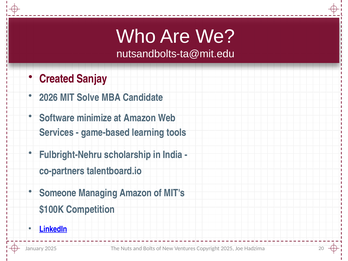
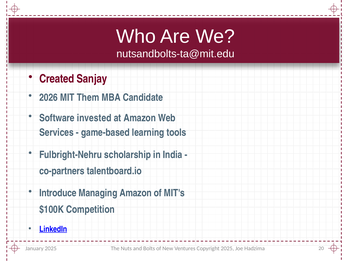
Solve: Solve -> Them (88, 98)
minimize: minimize -> invested (94, 118)
Someone: Someone -> Introduce (58, 193)
